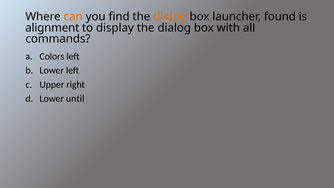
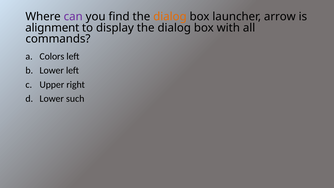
can colour: orange -> purple (73, 17)
found: found -> arrow (280, 17)
until: until -> such (75, 98)
